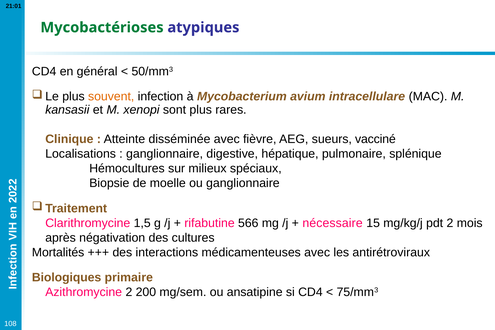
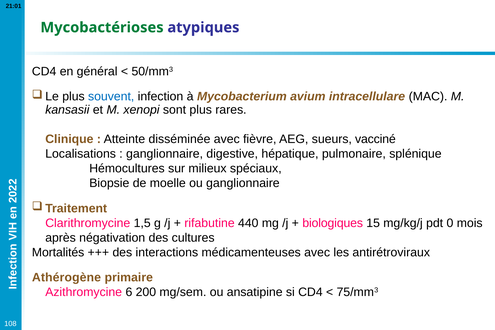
souvent colour: orange -> blue (111, 97)
566: 566 -> 440 (248, 223)
nécessaire: nécessaire -> biologiques (333, 223)
pdt 2: 2 -> 0 (450, 223)
Biologiques: Biologiques -> Athérogène (66, 278)
Azithromycine 2: 2 -> 6 (129, 292)
